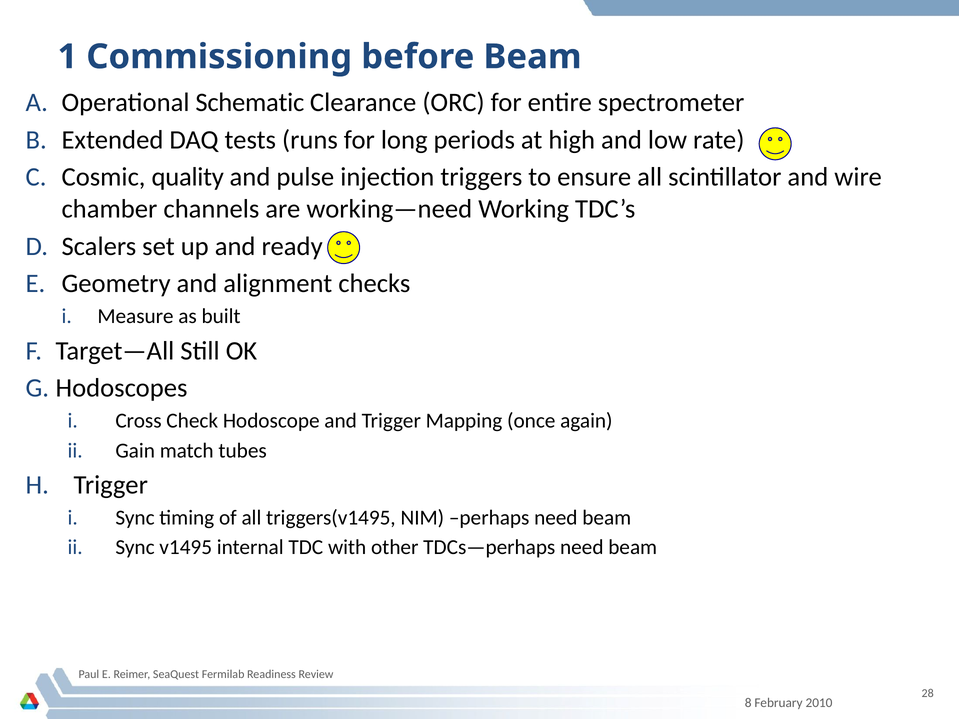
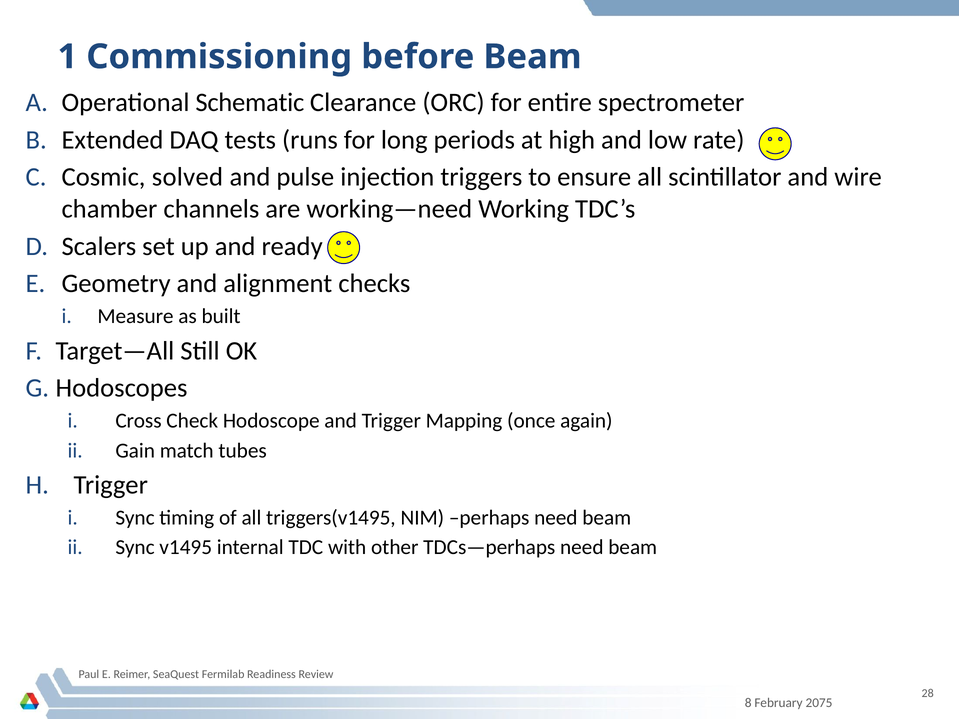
quality: quality -> solved (187, 177)
2010: 2010 -> 2075 (819, 703)
